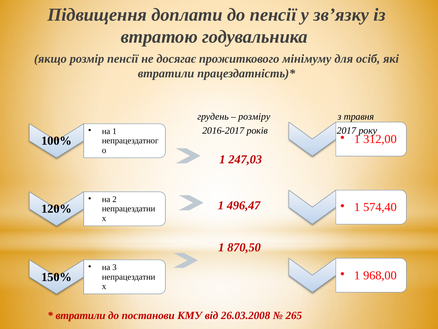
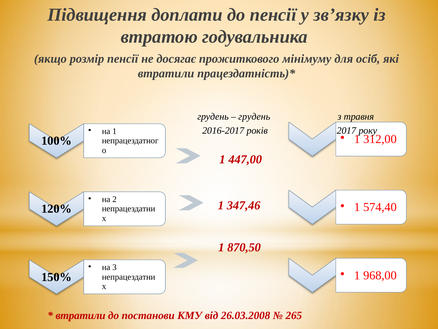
розміру: розміру -> грудень (254, 116)
247,03: 247,03 -> 447,00 (245, 159)
496,47: 496,47 -> 347,46 (244, 205)
